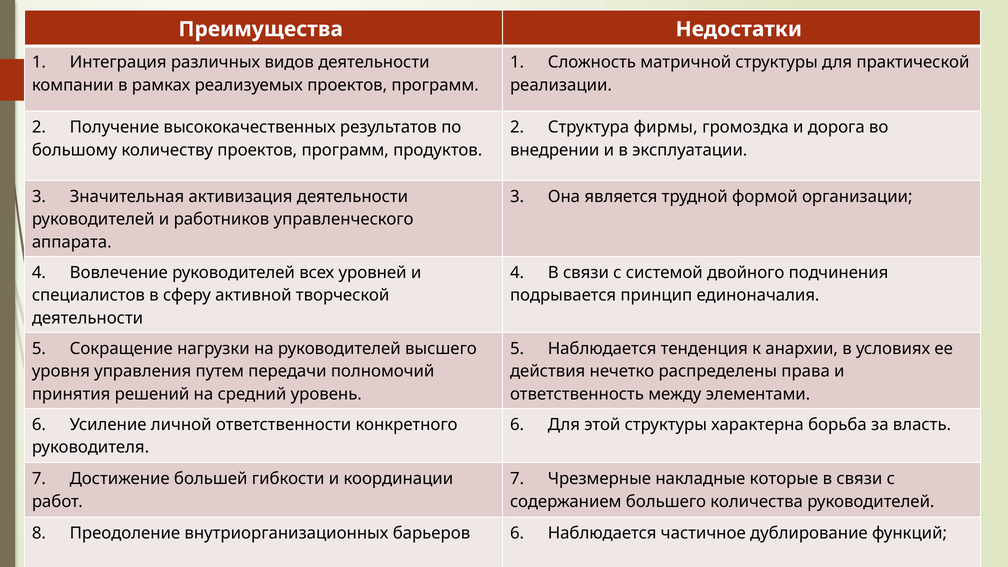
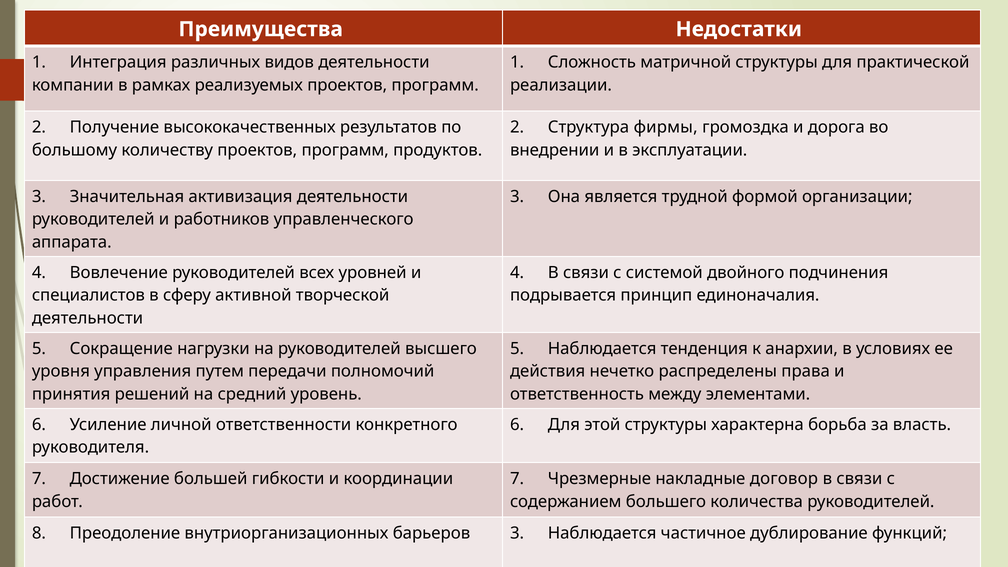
которые: которые -> договор (784, 479)
барьеров 6: 6 -> 3 (517, 533)
